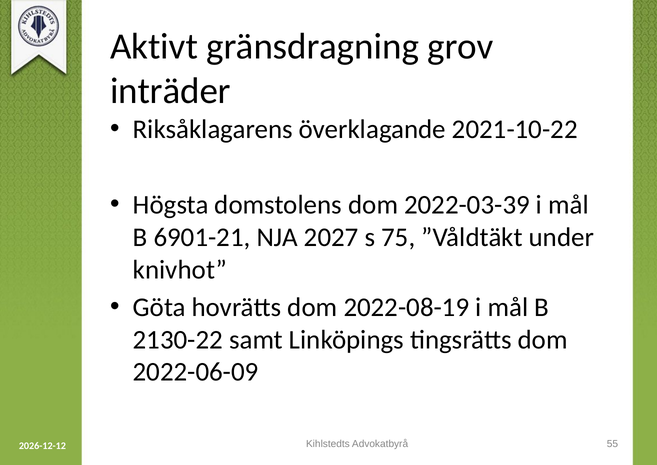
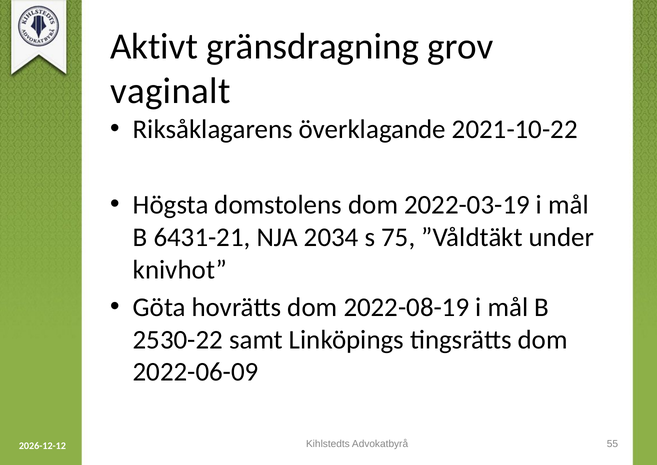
inträder: inträder -> vaginalt (170, 91)
2022-03-39: 2022-03-39 -> 2022-03-19 (467, 205)
6901-21: 6901-21 -> 6431-21 (202, 237)
2027: 2027 -> 2034 (331, 237)
2130-22: 2130-22 -> 2530-22 (178, 340)
